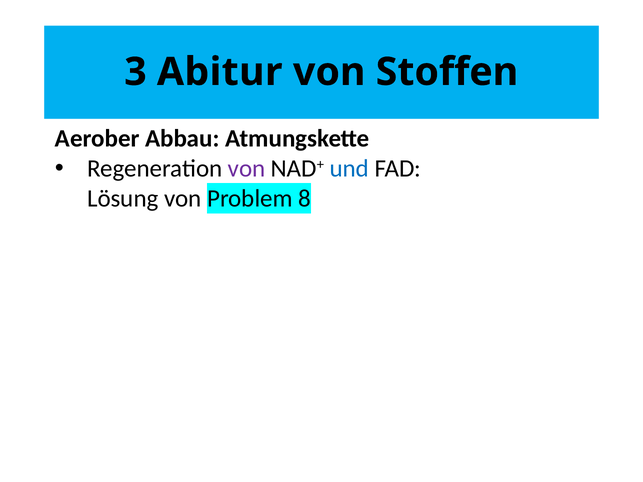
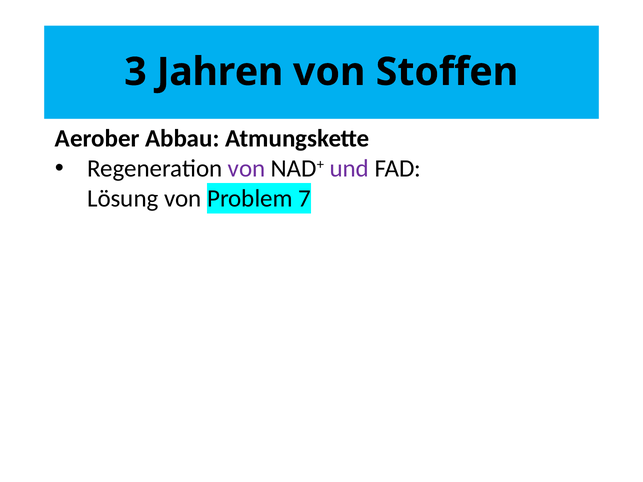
Abitur: Abitur -> Jahren (220, 72)
und colour: blue -> purple (349, 169)
8: 8 -> 7 (305, 199)
